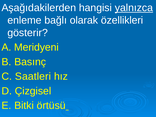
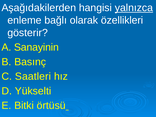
Meridyeni: Meridyeni -> Sanayinin (36, 47)
Çizgisel: Çizgisel -> Yükselti (33, 91)
